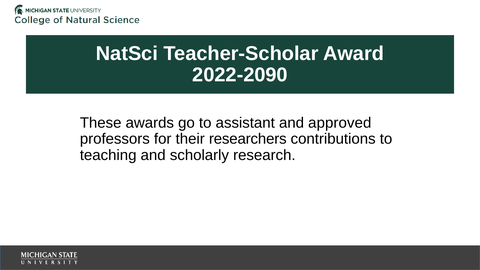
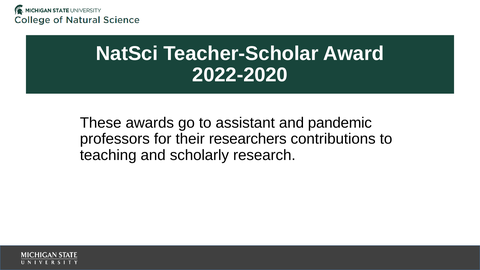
2022-2090: 2022-2090 -> 2022-2020 (240, 75)
approved: approved -> pandemic (340, 123)
